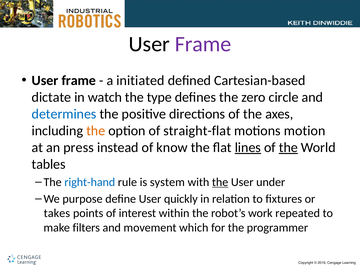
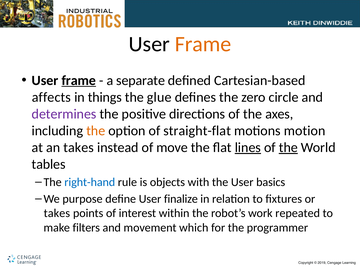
Frame colour: purple -> orange (203, 44)
frame underline: none -> present (79, 80)
initiated: initiated -> separate (141, 80)
dictate: dictate -> affects (51, 97)
watch: watch -> things (105, 97)
type: type -> glue (159, 97)
determines colour: blue -> purple (64, 114)
an press: press -> takes (79, 147)
know: know -> move (172, 147)
system: system -> objects (167, 182)
the underline: present -> none (220, 182)
under: under -> basics (271, 182)
quickly: quickly -> finalize (181, 199)
